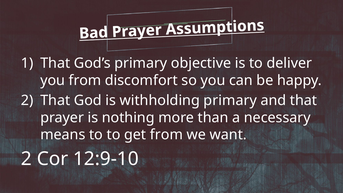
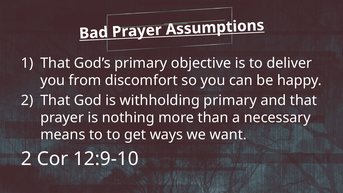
get from: from -> ways (166, 135)
